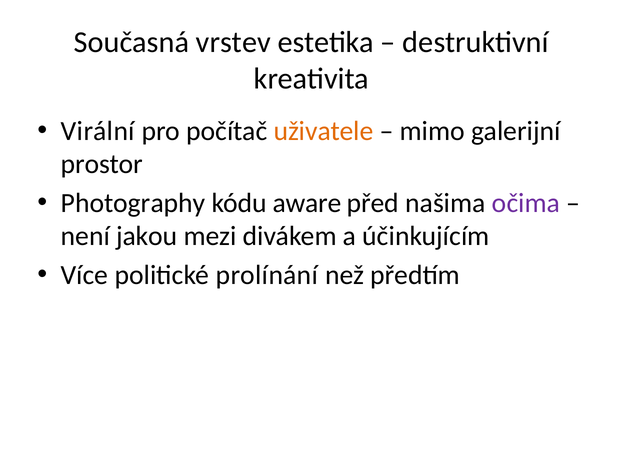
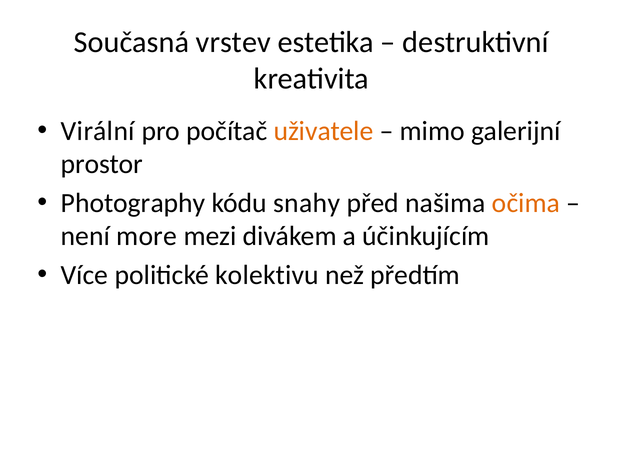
aware: aware -> snahy (307, 203)
očima colour: purple -> orange (526, 203)
jakou: jakou -> more (147, 236)
prolínání: prolínání -> kolektivu (267, 275)
